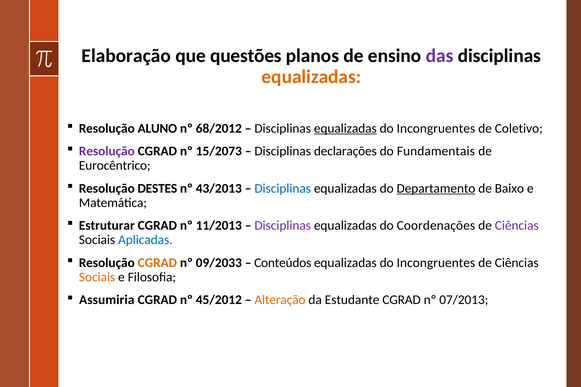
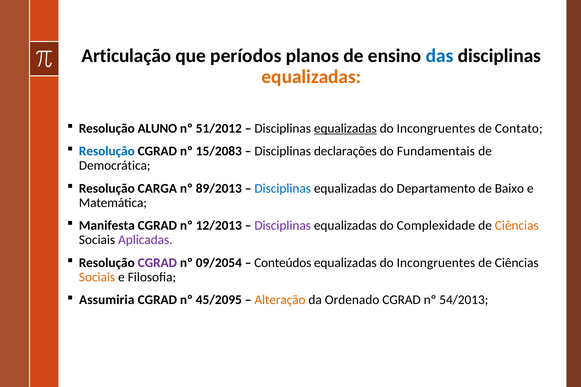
Elaboração: Elaboração -> Articulação (126, 56)
questões: questões -> períodos (246, 56)
das colour: purple -> blue (440, 56)
68/2012: 68/2012 -> 51/2012 (219, 128)
Coletivo: Coletivo -> Contato (519, 128)
Resolução colour: purple -> blue (107, 151)
15/2073: 15/2073 -> 15/2083 (219, 151)
Eurocêntrico: Eurocêntrico -> Democrática (115, 166)
DESTES: DESTES -> CARGA (157, 188)
43/2013: 43/2013 -> 89/2013 (219, 188)
Departamento underline: present -> none (436, 188)
Estruturar: Estruturar -> Manifesta (107, 226)
11/2013: 11/2013 -> 12/2013 (219, 226)
Coordenações: Coordenações -> Complexidade (436, 226)
Ciências colour: purple -> orange (517, 226)
Aplicadas colour: blue -> purple (145, 240)
CGRAD colour: orange -> purple (157, 263)
09/2033: 09/2033 -> 09/2054 (219, 263)
45/2012: 45/2012 -> 45/2095 (219, 300)
Estudante: Estudante -> Ordenado (352, 300)
07/2013: 07/2013 -> 54/2013 (464, 300)
